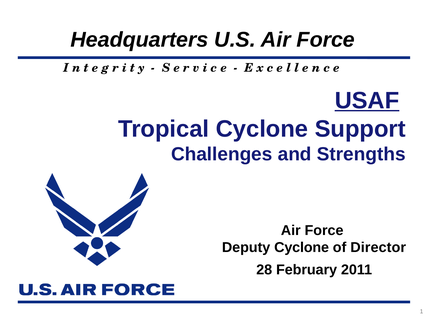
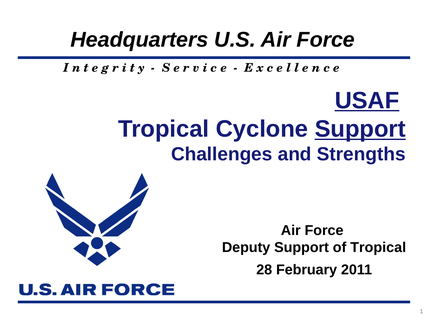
Support underline: none -> present (360, 129)
Deputy Cyclone: Cyclone -> Support (302, 247)
of Director: Director -> Tropical (378, 247)
